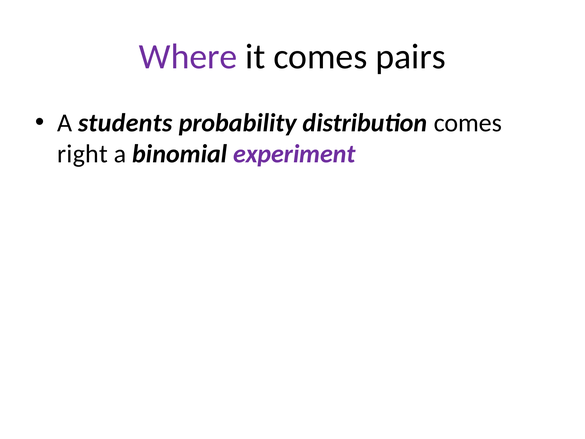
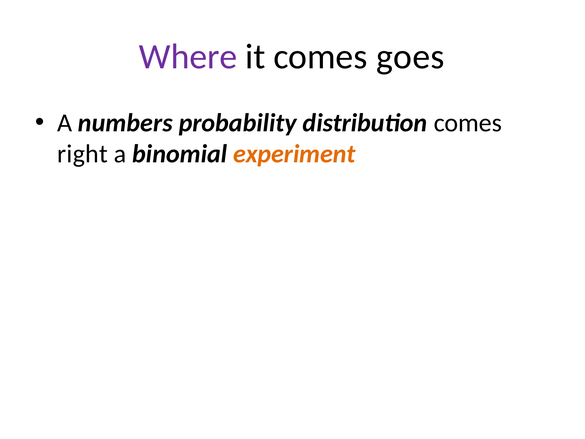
pairs: pairs -> goes (410, 57)
students: students -> numbers (125, 123)
experiment colour: purple -> orange (294, 154)
